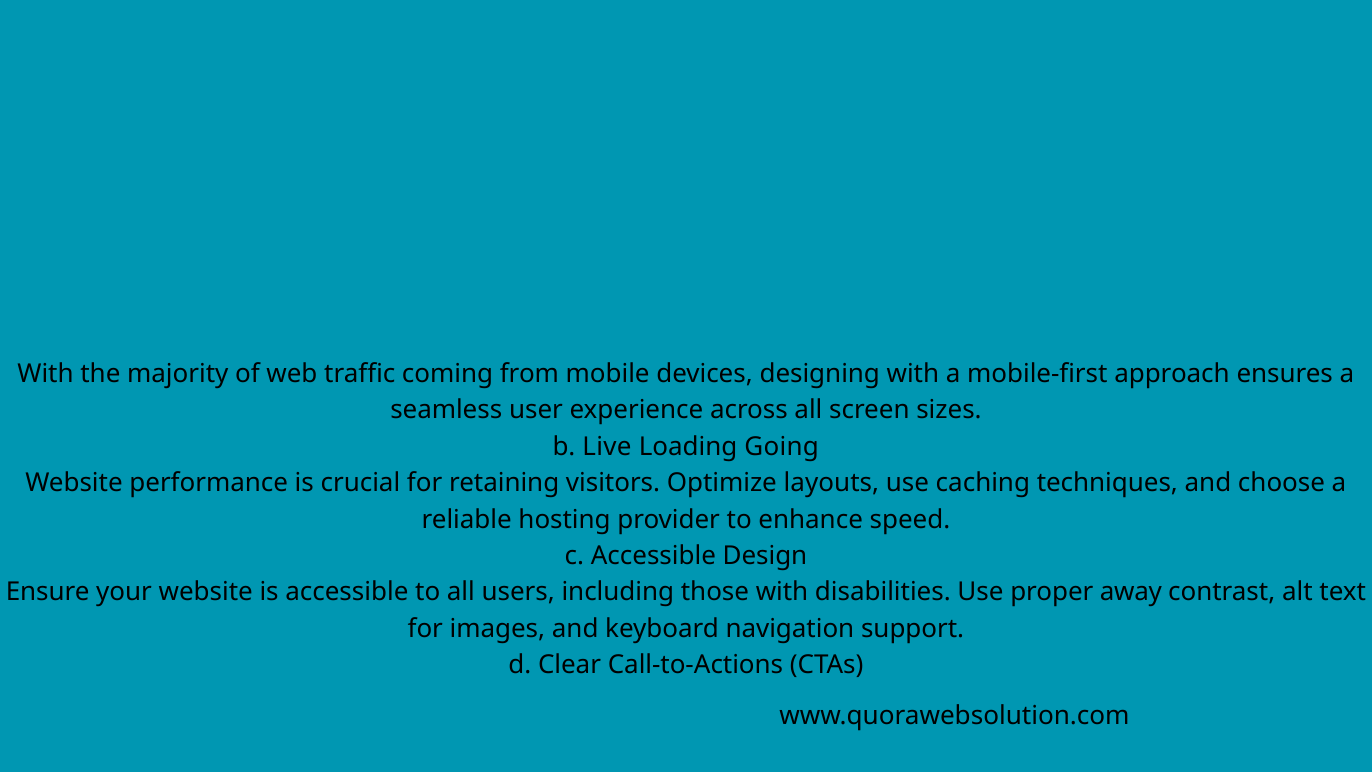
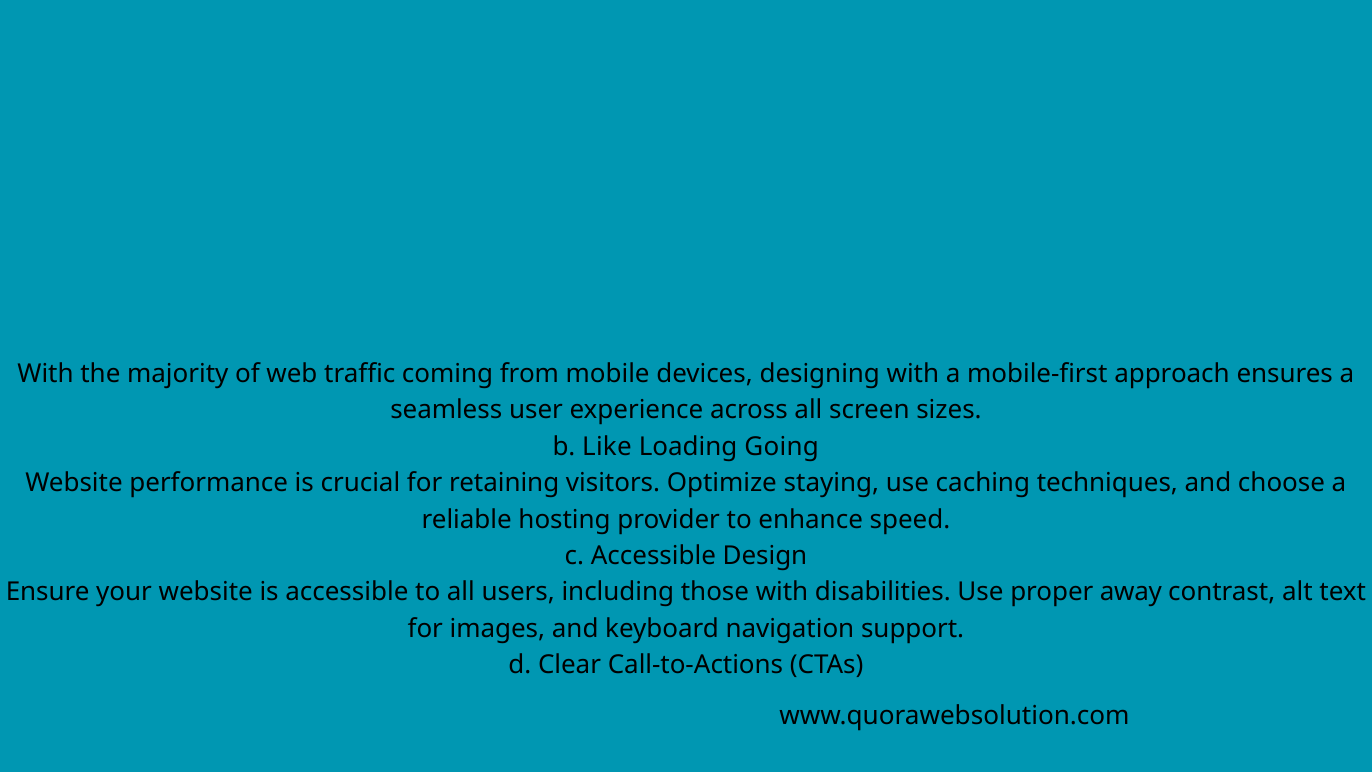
Live: Live -> Like (607, 446)
layouts: layouts -> staying (831, 483)
